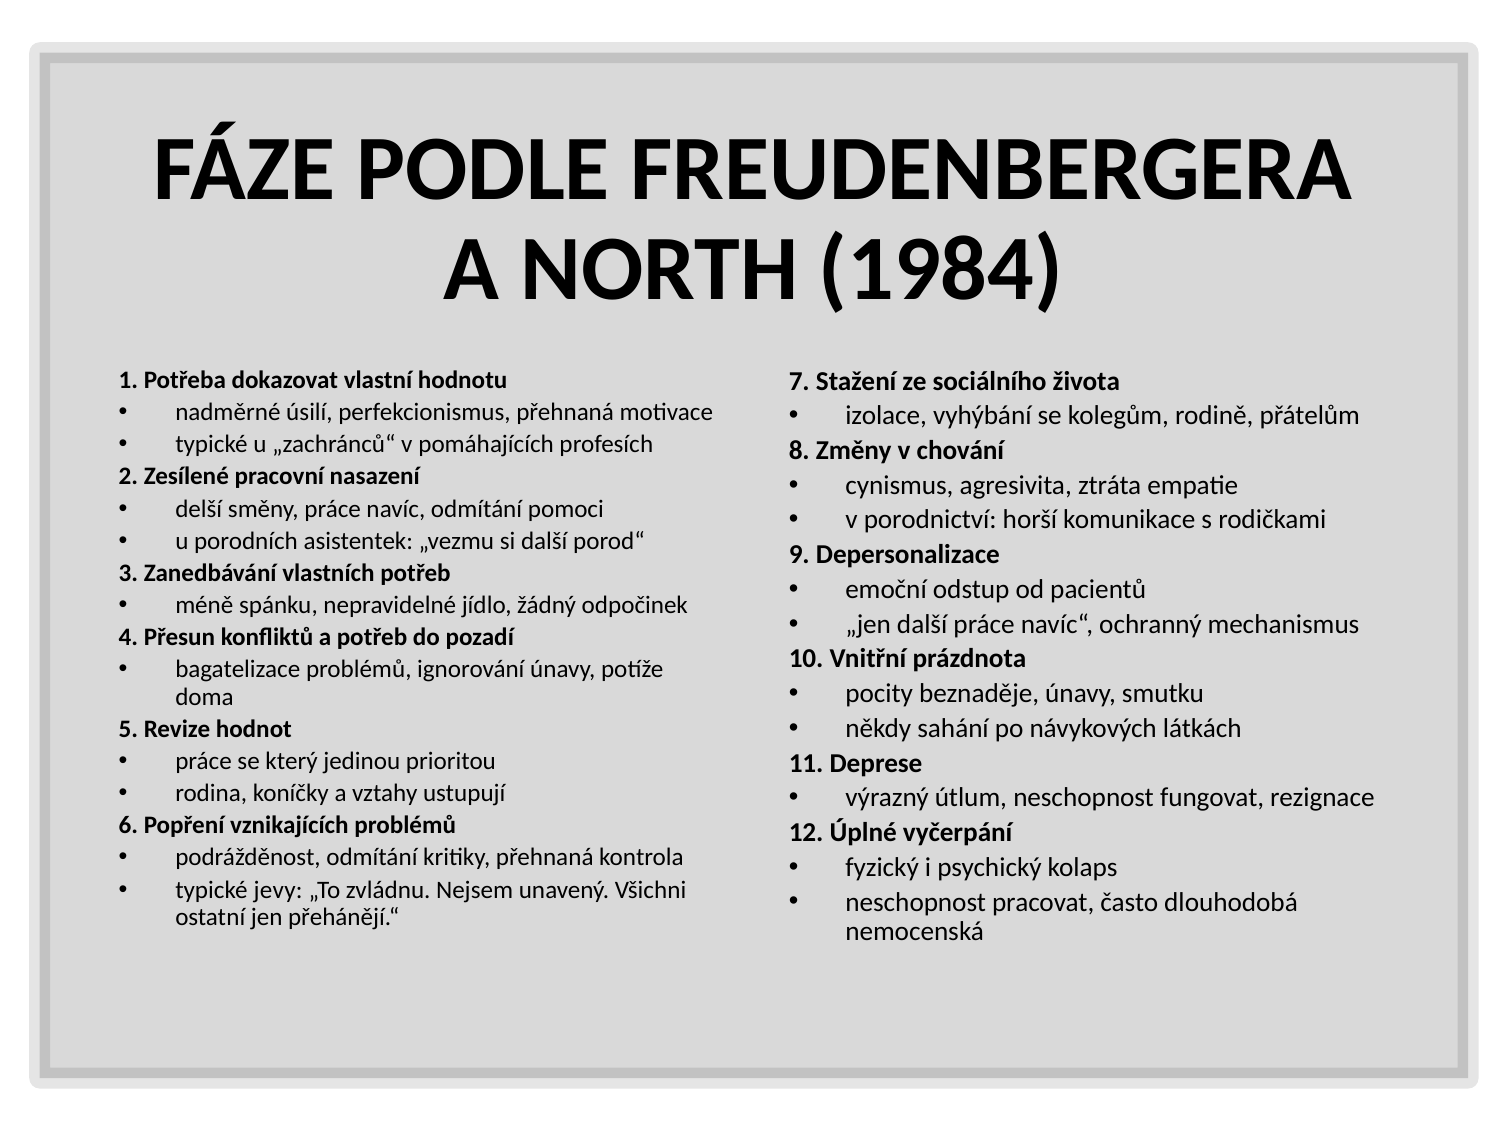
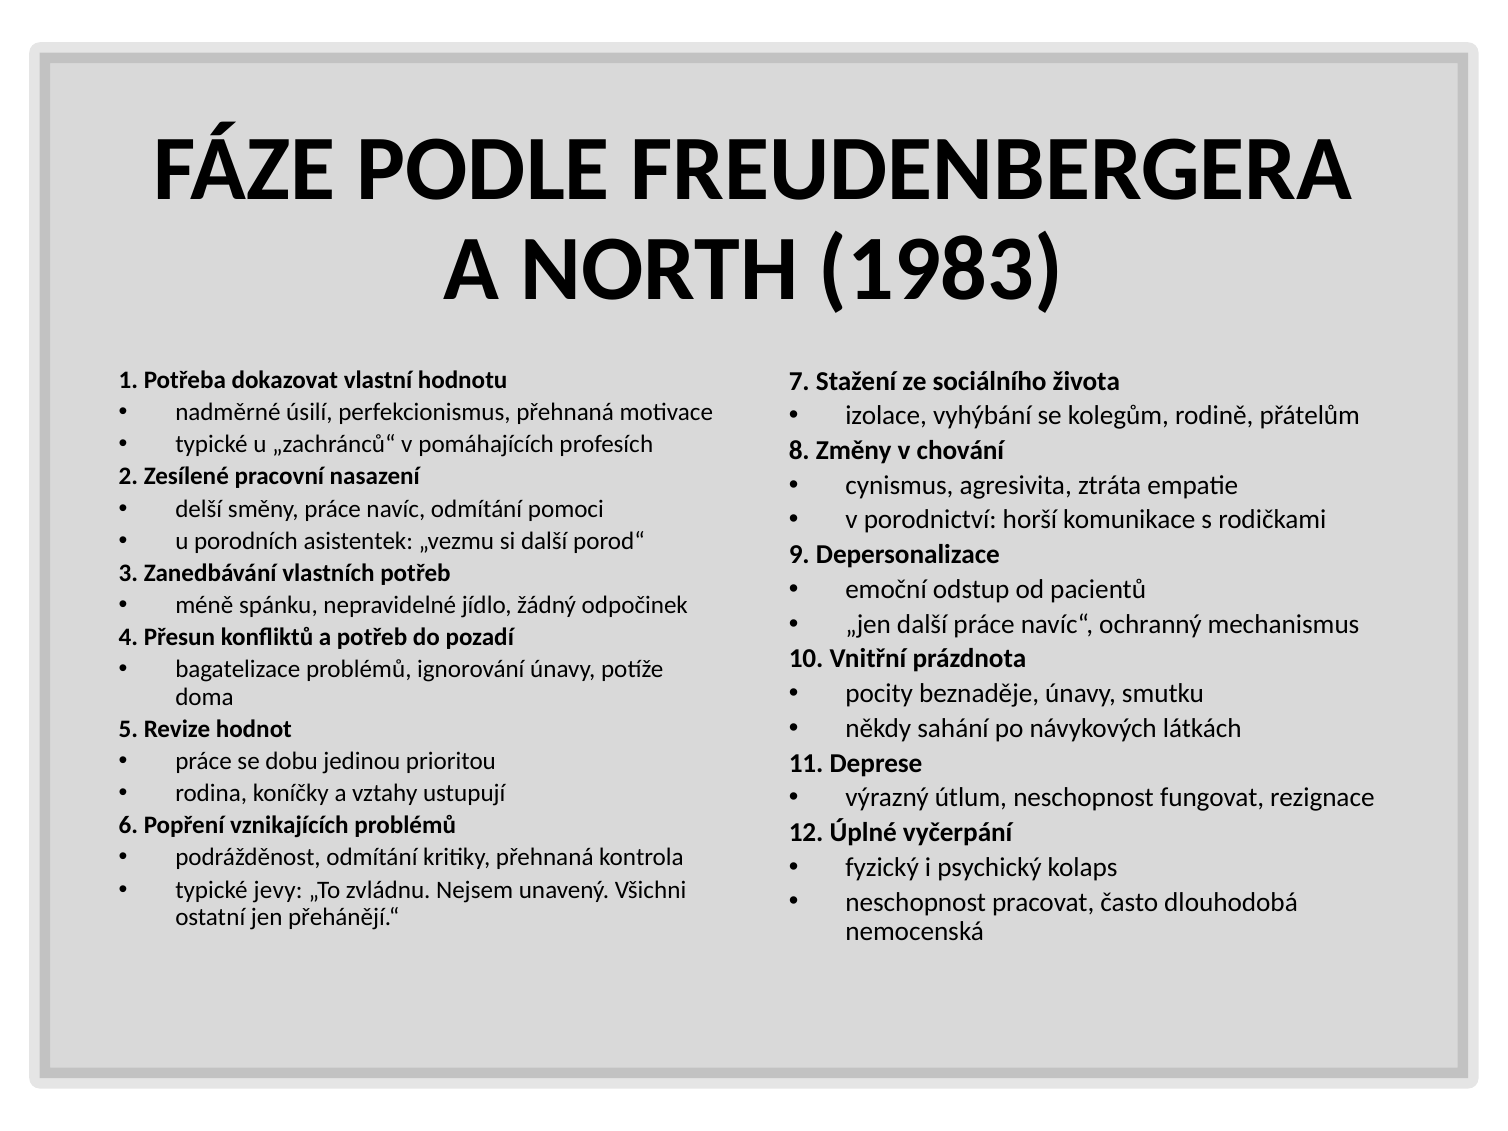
1984: 1984 -> 1983 (941, 269)
který: který -> dobu (292, 761)
